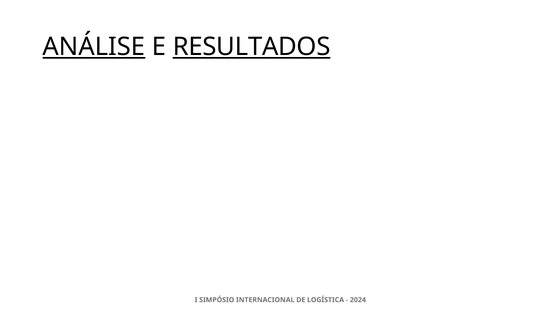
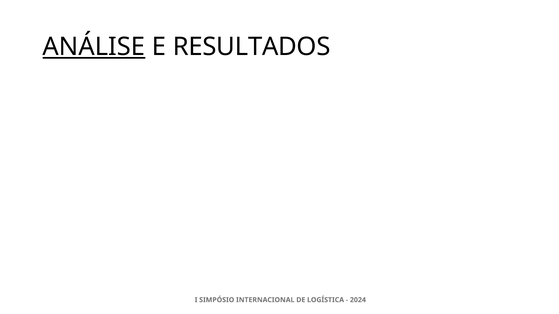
RESULTADOS underline: present -> none (252, 47)
